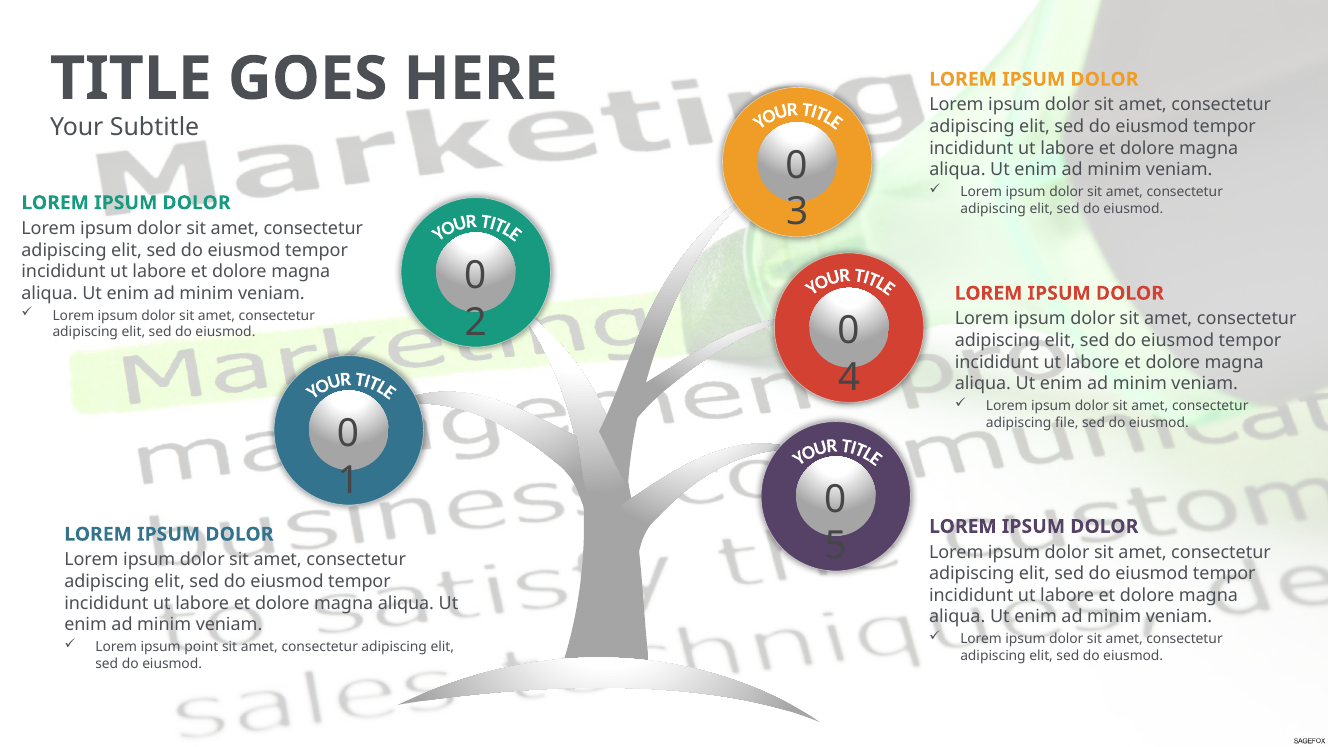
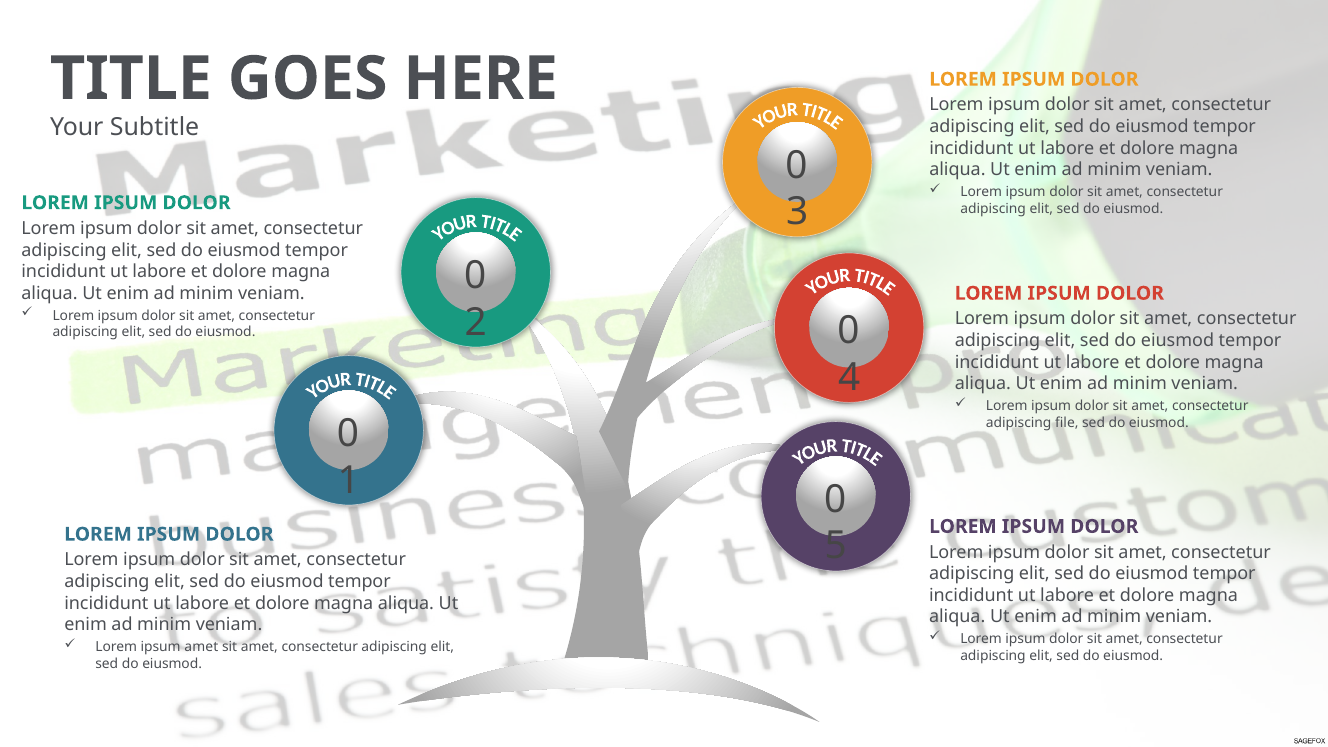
ipsum point: point -> amet (201, 647)
